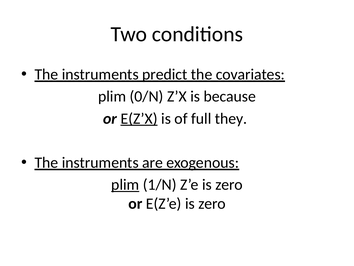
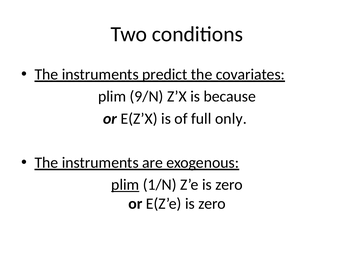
0/N: 0/N -> 9/N (147, 96)
E(Z’X underline: present -> none (139, 118)
they: they -> only (231, 118)
